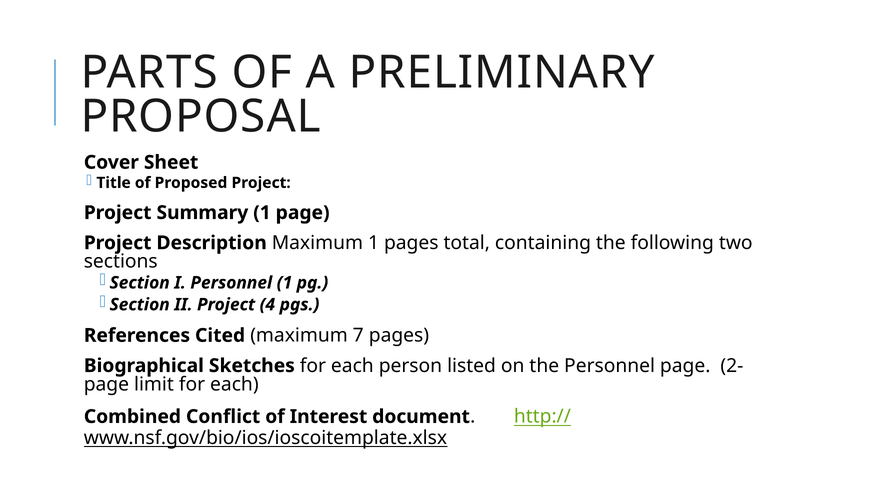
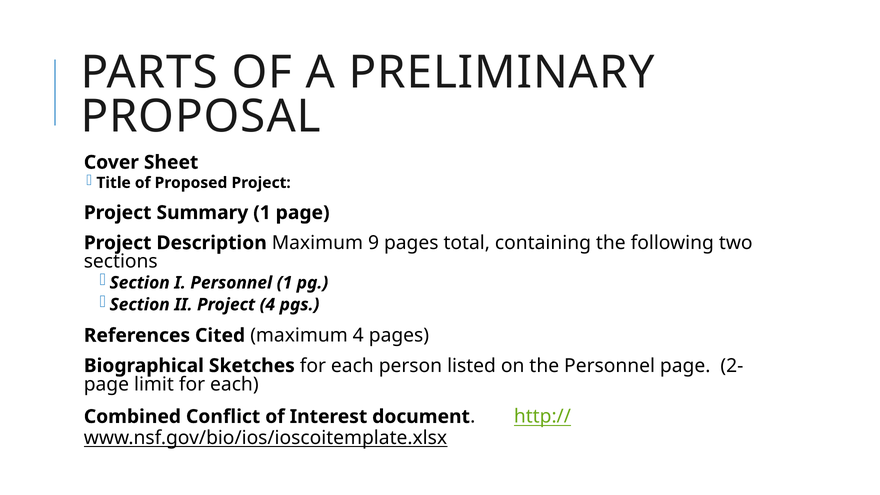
Maximum 1: 1 -> 9 (374, 243)
maximum 7: 7 -> 4 (358, 335)
